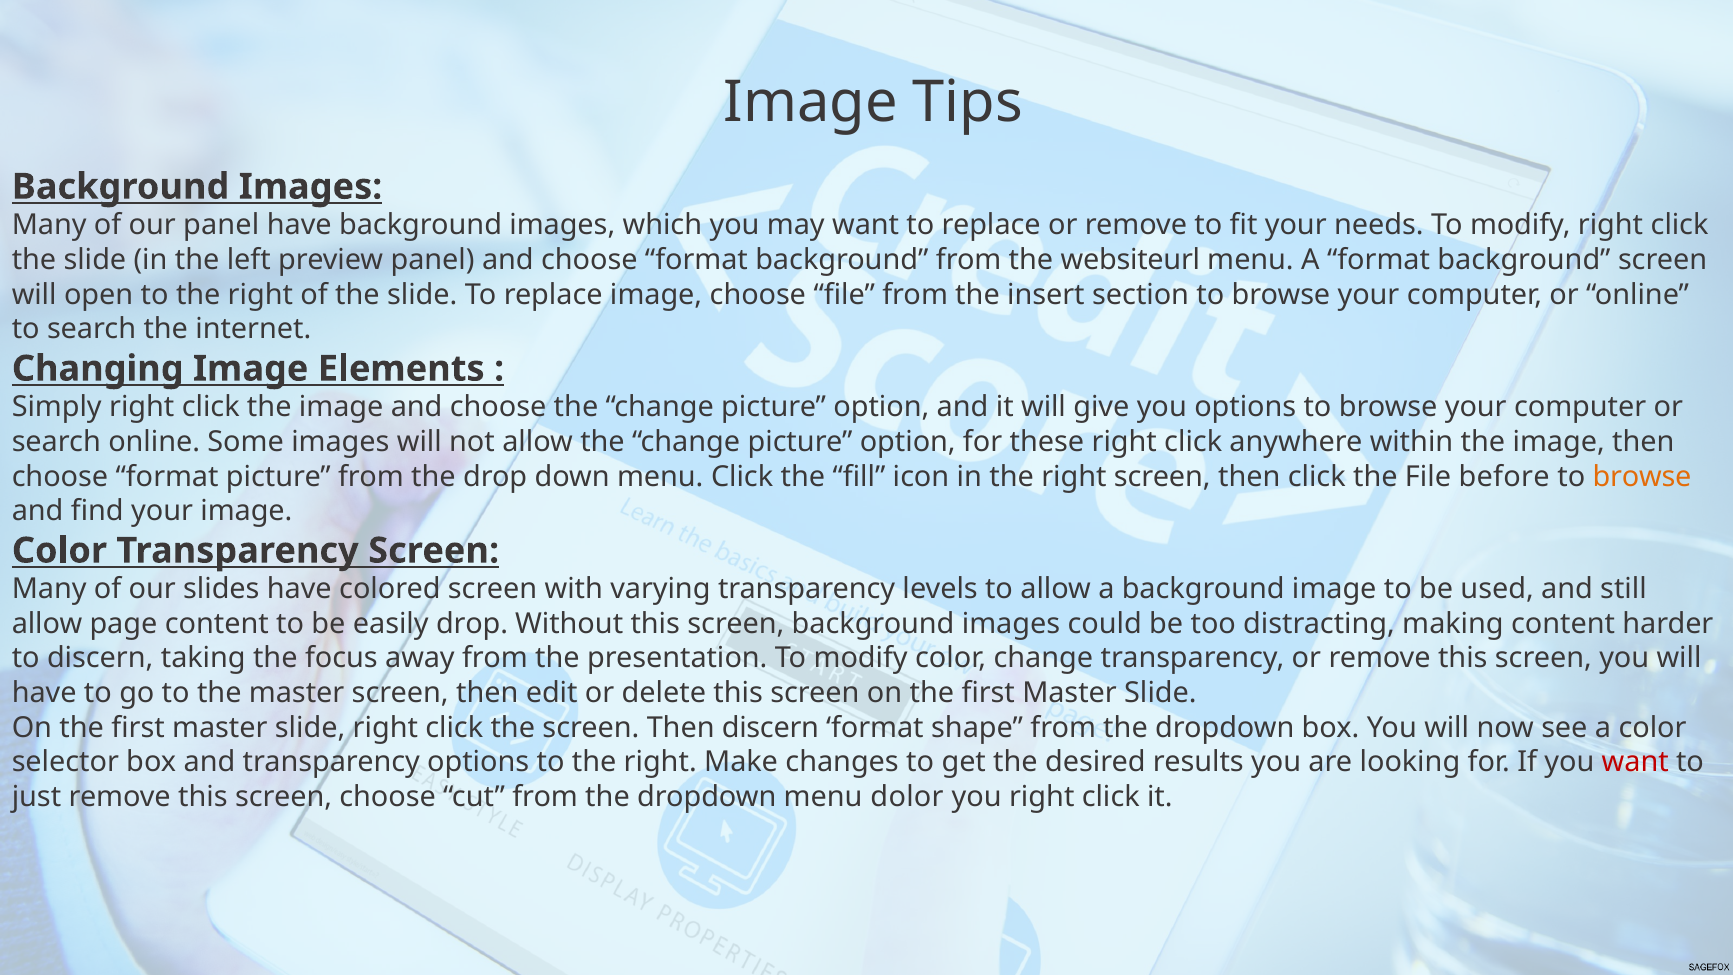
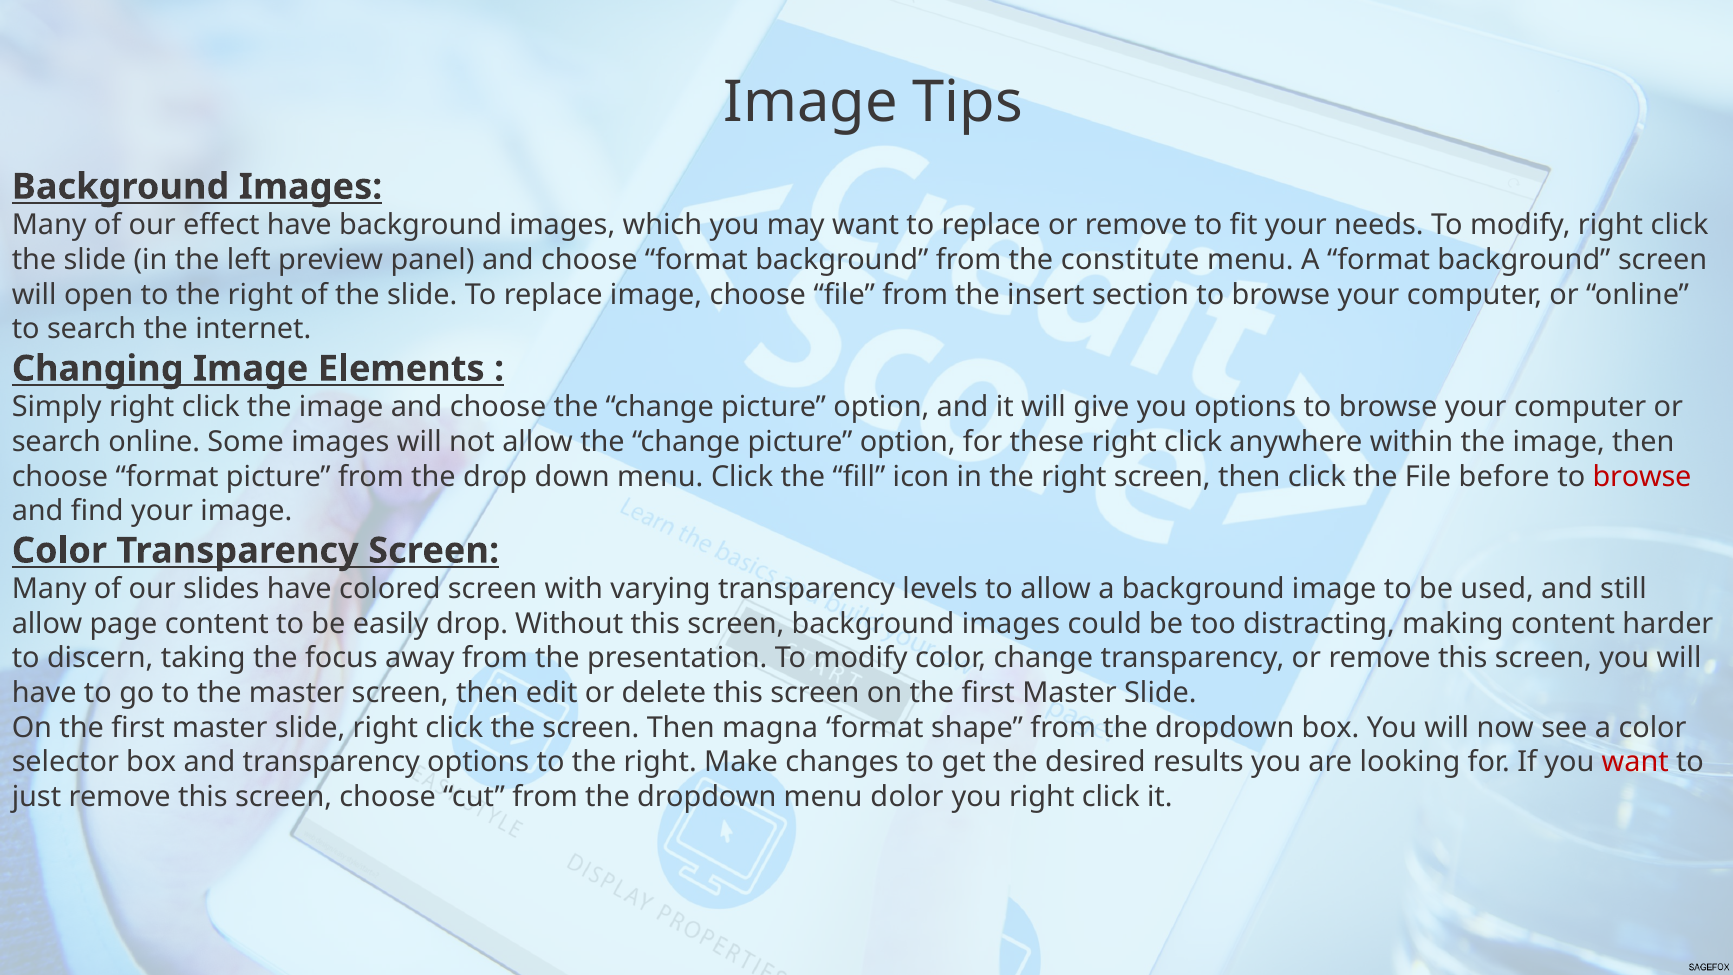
our panel: panel -> effect (221, 225)
websiteurl: websiteurl -> constitute (1130, 260)
browse colour: orange -> red (1642, 476)
Then discern: discern -> magna (770, 728)
